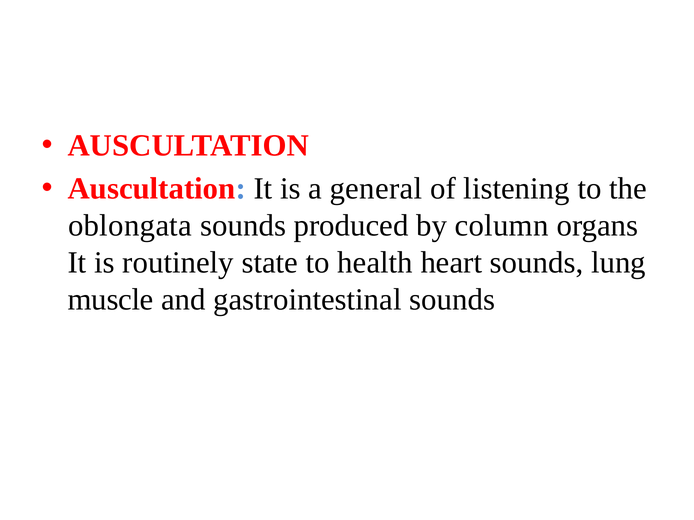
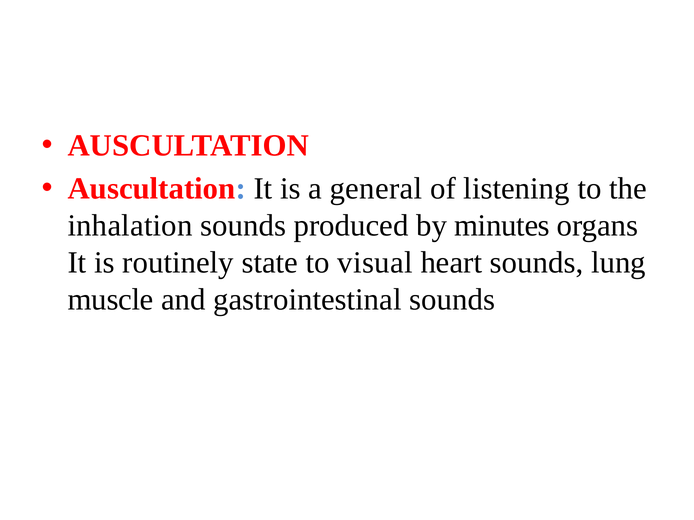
oblongata: oblongata -> inhalation (130, 226)
column: column -> minutes (502, 226)
health: health -> visual (375, 263)
